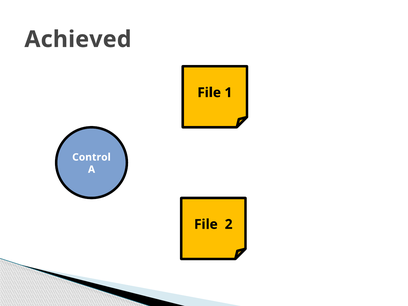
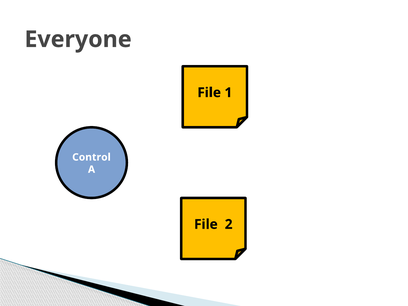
Achieved: Achieved -> Everyone (78, 39)
